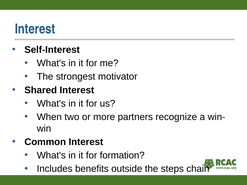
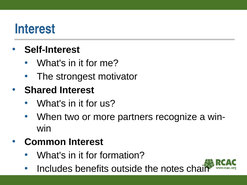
steps: steps -> notes (172, 169)
